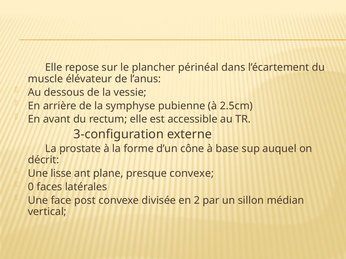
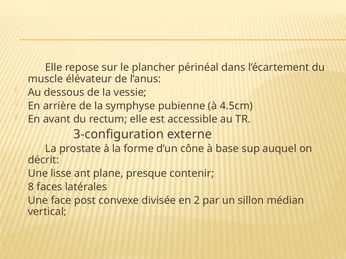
2.5cm: 2.5cm -> 4.5cm (236, 106)
presque convexe: convexe -> contenir (192, 174)
0: 0 -> 8 (31, 187)
